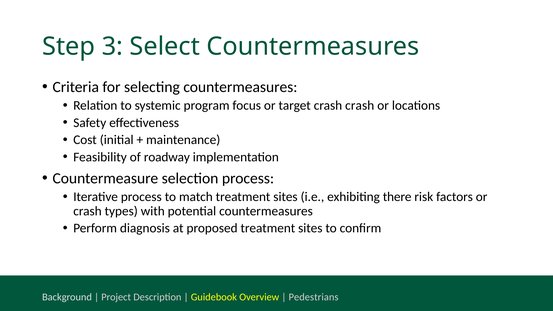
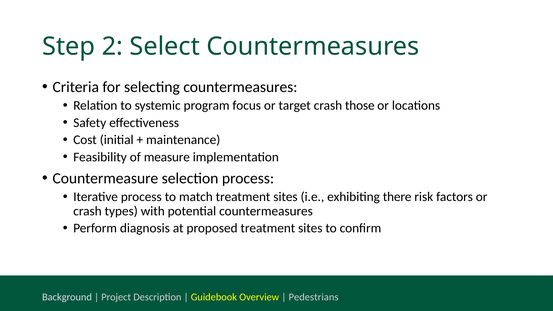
3: 3 -> 2 (112, 46)
crash crash: crash -> those (360, 106)
roadway: roadway -> measure (167, 157)
